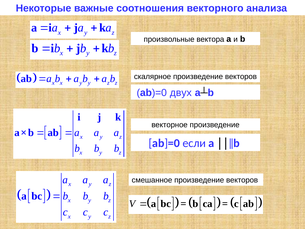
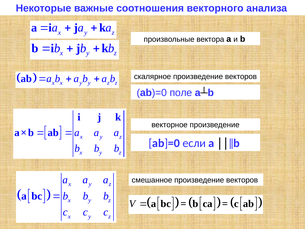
двух: двух -> поле (181, 93)
